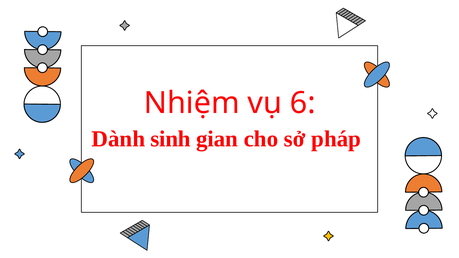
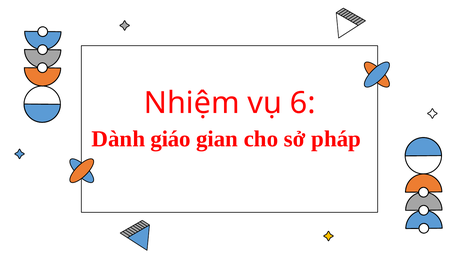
sinh: sinh -> giáo (171, 139)
